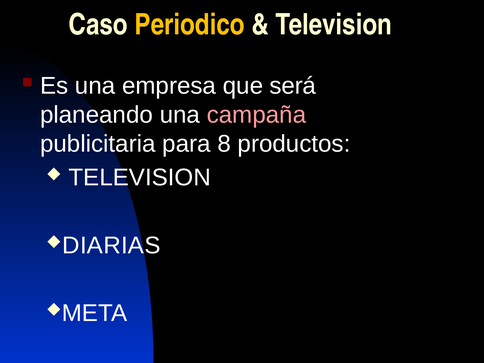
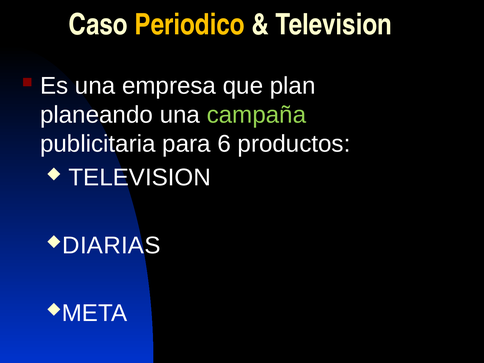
será: será -> plan (293, 86)
campaña colour: pink -> light green (256, 115)
8: 8 -> 6 (224, 144)
